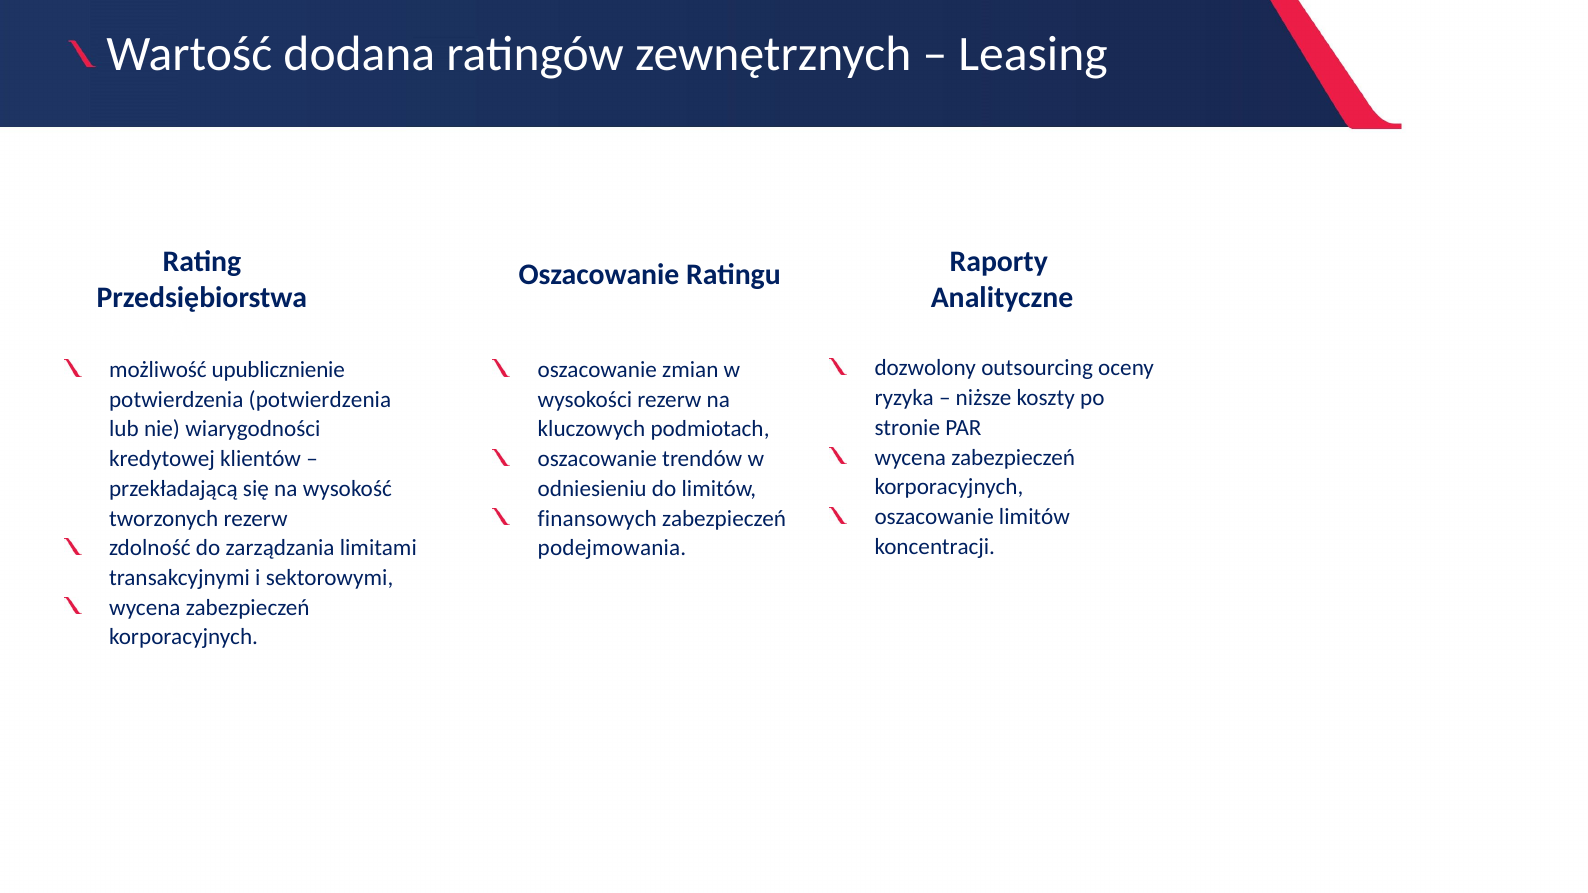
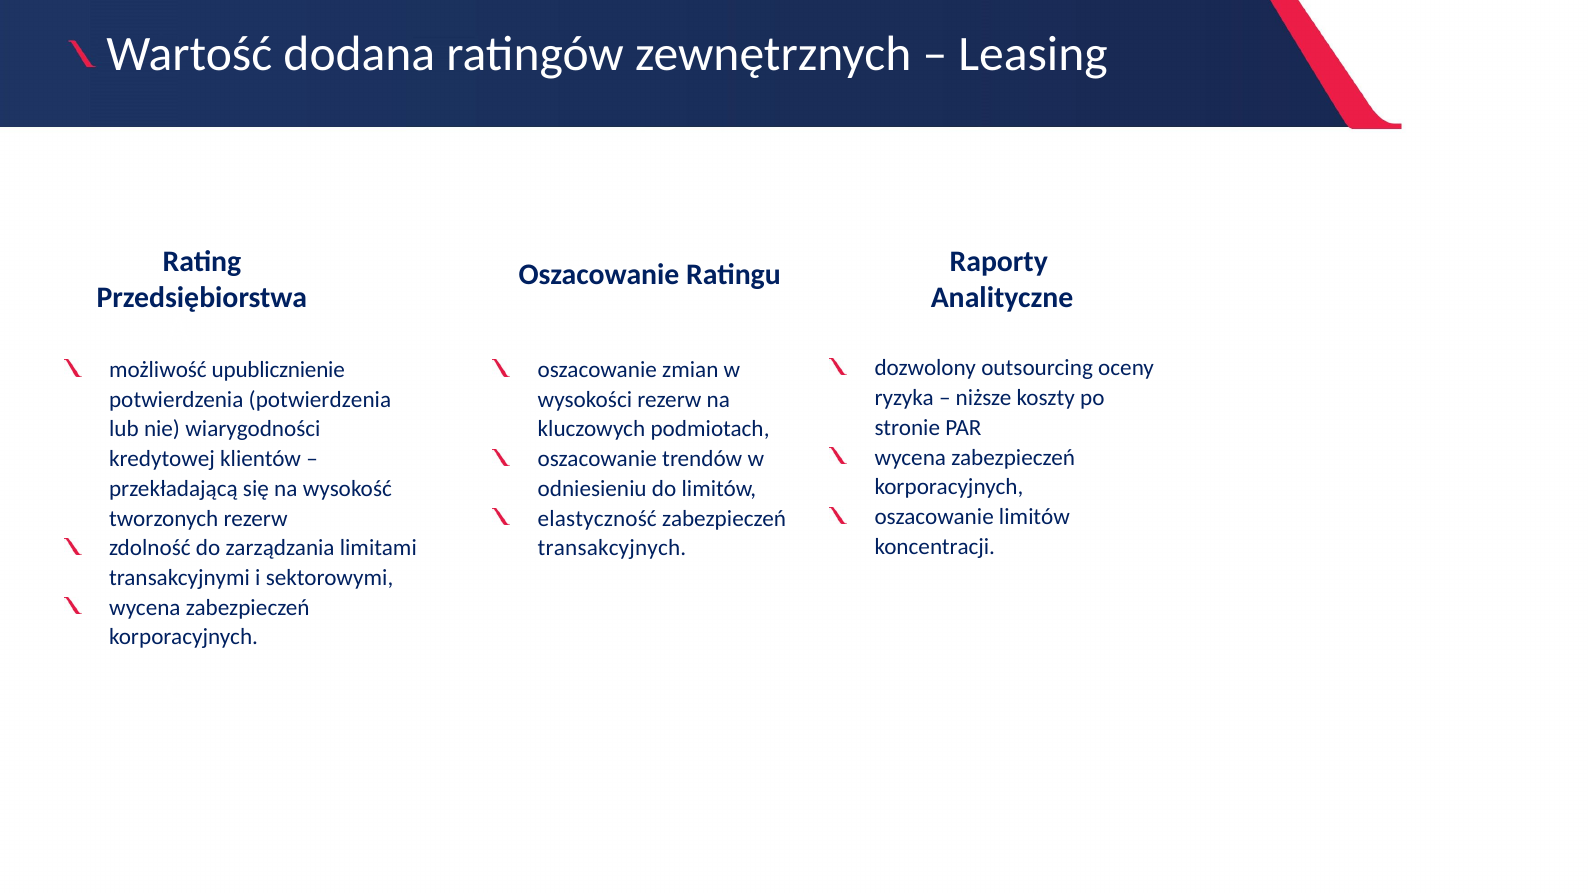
finansowych: finansowych -> elastyczność (597, 519)
podejmowania: podejmowania -> transakcyjnych (612, 548)
